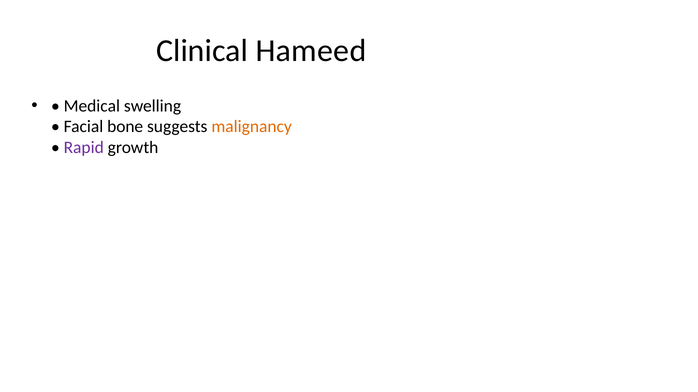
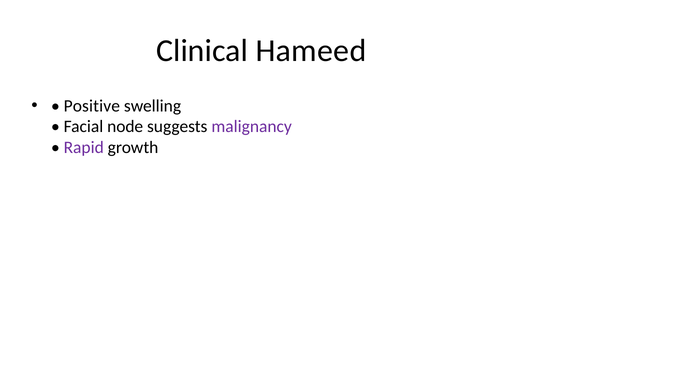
Medical: Medical -> Positive (92, 106)
bone: bone -> node (125, 127)
malignancy colour: orange -> purple (252, 127)
